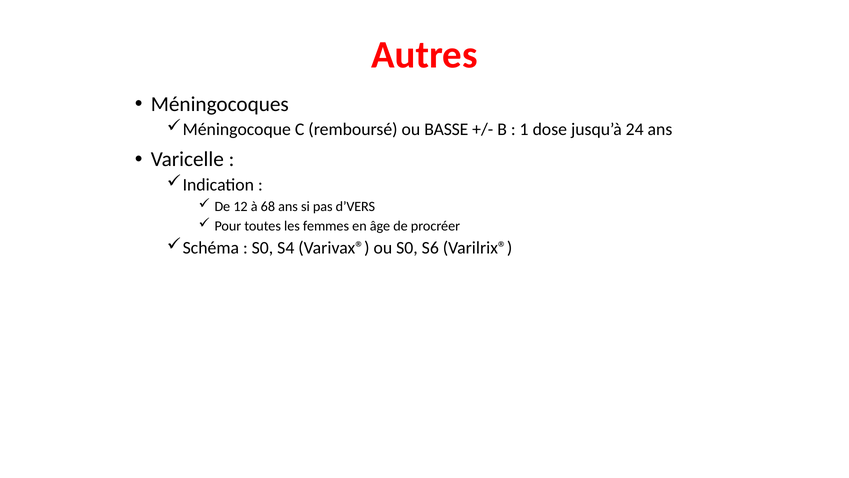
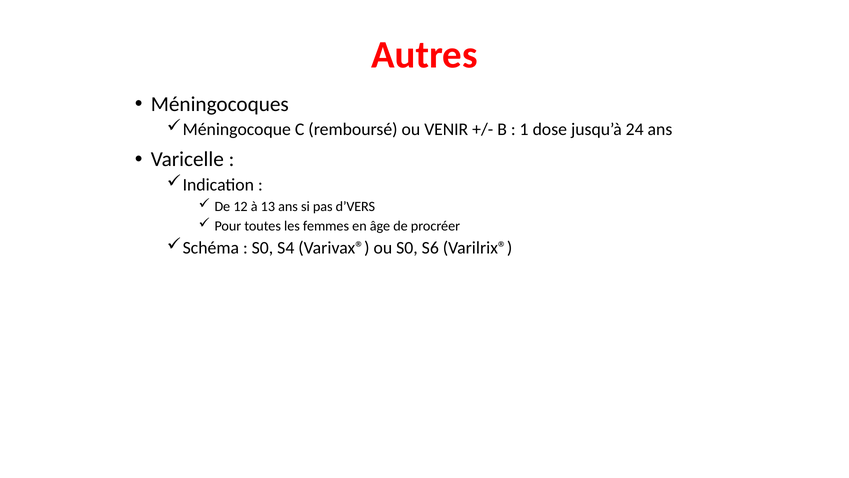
BASSE: BASSE -> VENIR (446, 129)
68: 68 -> 13 (268, 206)
